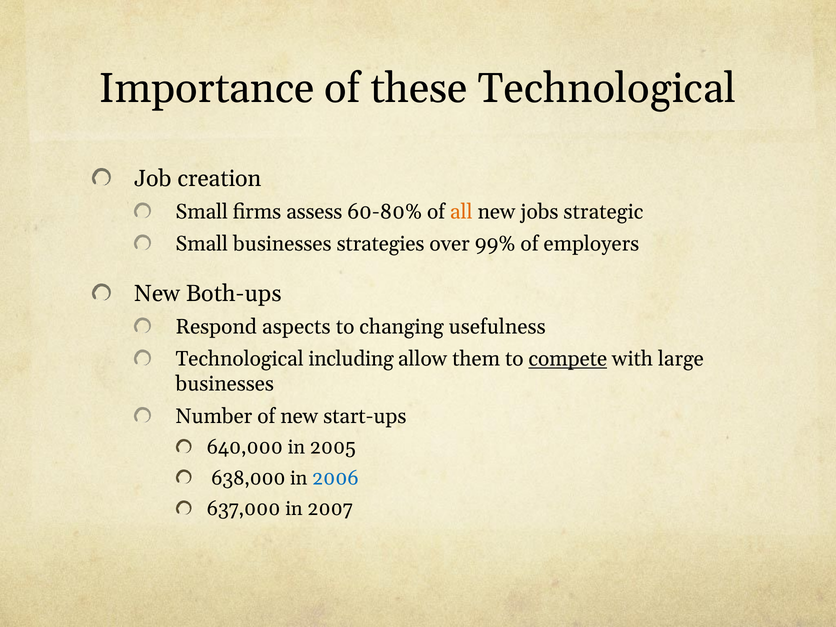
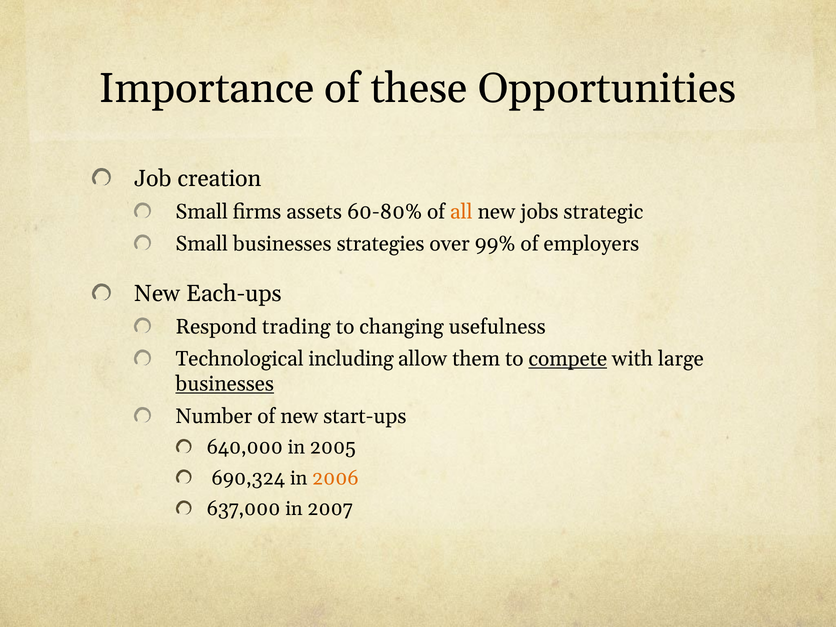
these Technological: Technological -> Opportunities (607, 89)
assess: assess -> assets (314, 212)
Both-ups: Both-ups -> Each-ups (234, 294)
aspects: aspects -> trading (296, 327)
businesses underline: none -> present (225, 384)
638,000: 638,000 -> 690,324 (248, 478)
2006 colour: blue -> orange (335, 478)
